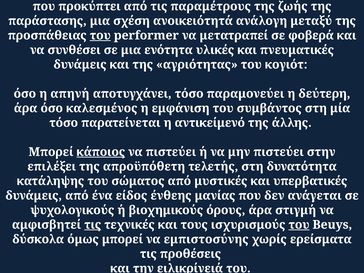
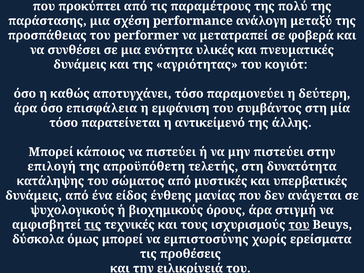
ζωής: ζωής -> πολύ (293, 6)
ανοικειότητά: ανοικειότητά -> performance (193, 21)
του underline: present -> none (100, 35)
απηνή: απηνή -> καθώς (70, 94)
καλεσμένος: καλεσμένος -> επισφάλεια (102, 108)
κάποιος underline: present -> none (101, 152)
επιλέξει: επιλέξει -> επιλογή (52, 166)
